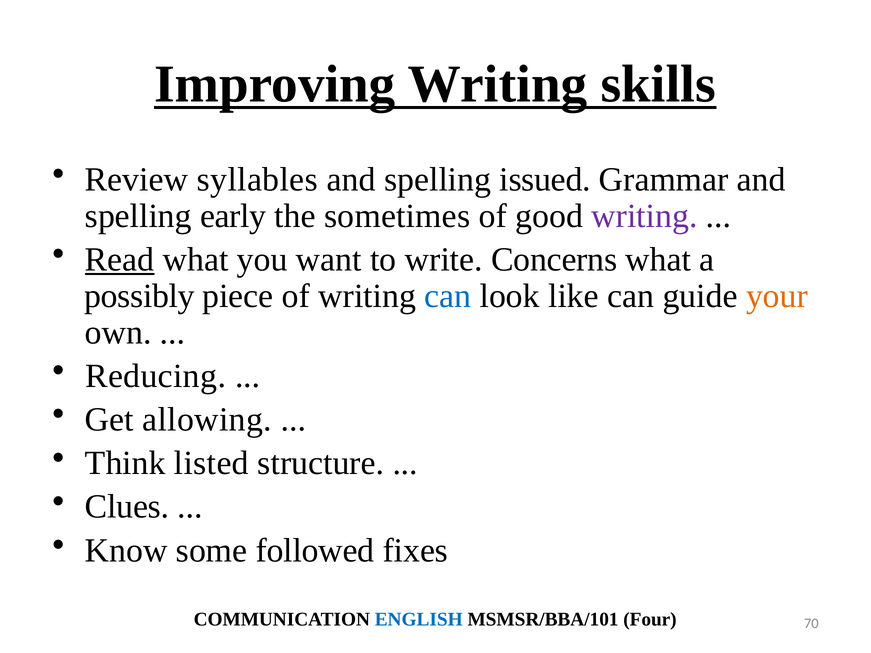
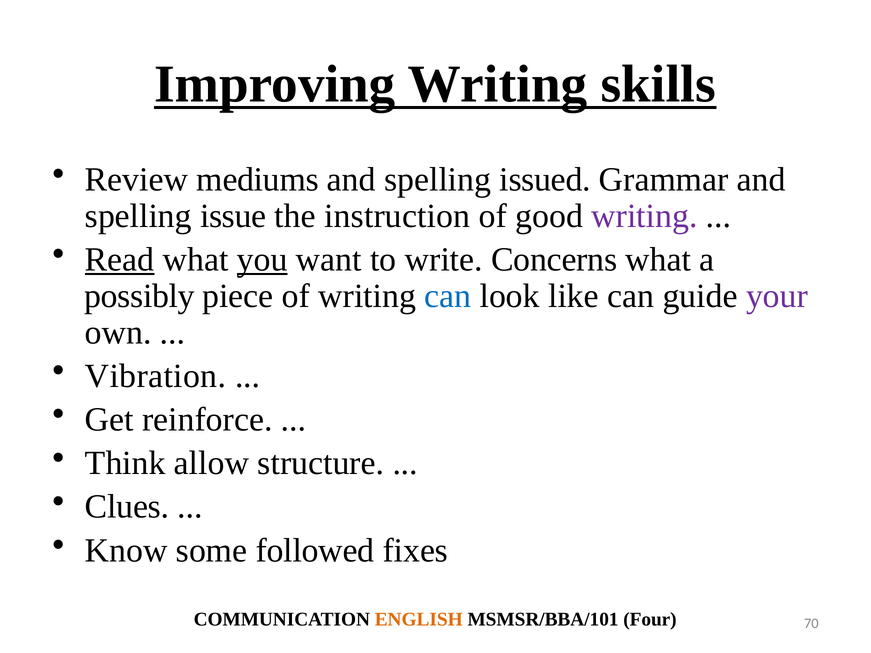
syllables: syllables -> mediums (258, 179)
early: early -> issue (233, 216)
sometimes: sometimes -> instruction (397, 216)
you underline: none -> present (262, 260)
your colour: orange -> purple (777, 296)
Reducing: Reducing -> Vibration (156, 376)
allowing: allowing -> reinforce (207, 420)
listed: listed -> allow (212, 463)
ENGLISH colour: blue -> orange (419, 620)
